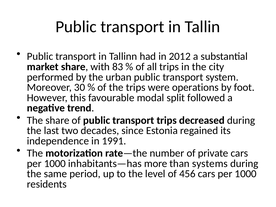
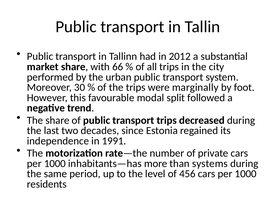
83: 83 -> 66 (118, 67)
operations: operations -> marginally (195, 87)
